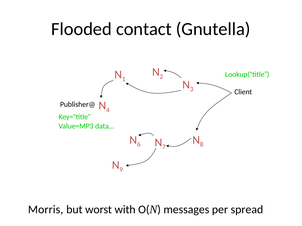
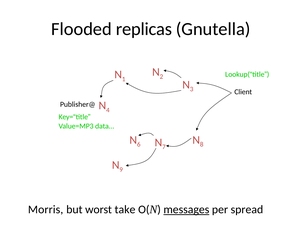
contact: contact -> replicas (144, 29)
with: with -> take (125, 210)
messages underline: none -> present (186, 210)
